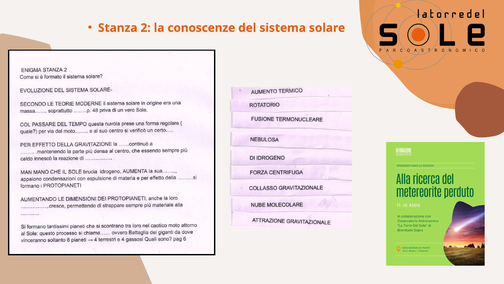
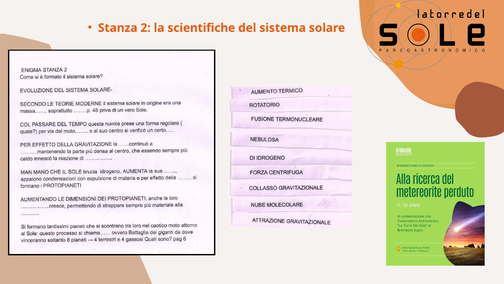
conoscenze: conoscenze -> scientifiche (201, 28)
